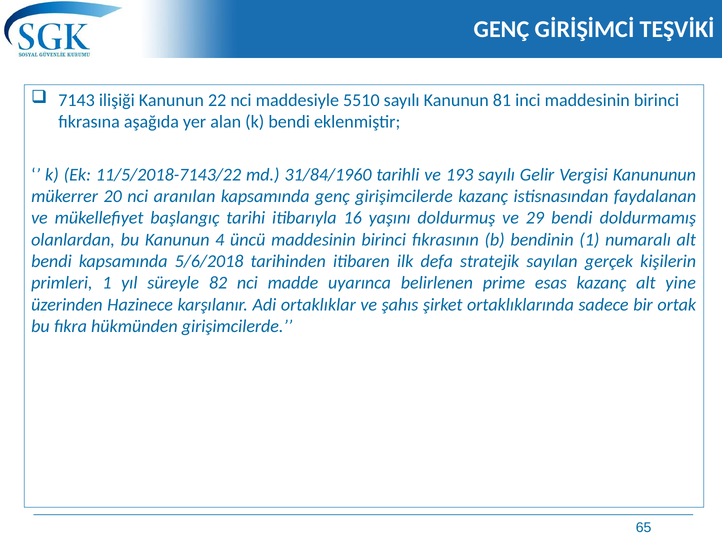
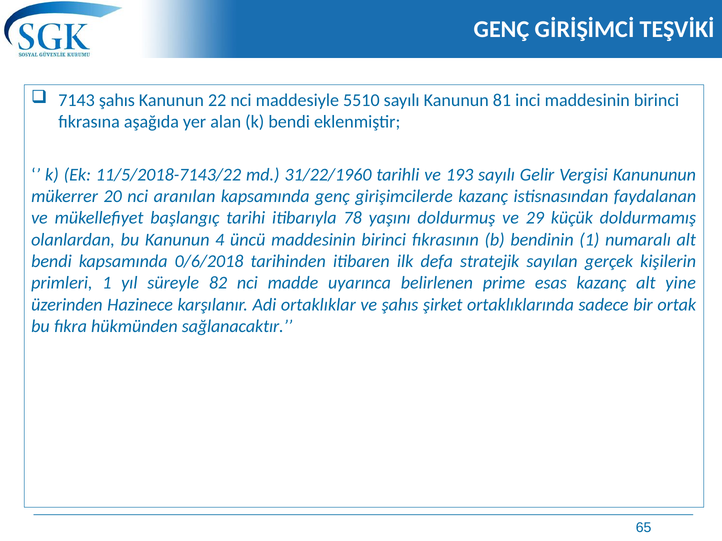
7143 ilişiği: ilişiği -> şahıs (117, 100)
31/84/1960: 31/84/1960 -> 31/22/1960 (328, 175)
16: 16 -> 78 (353, 218)
29 bendi: bendi -> küçük (572, 218)
5/6/2018: 5/6/2018 -> 0/6/2018 (209, 262)
hükmünden girişimcilerde: girişimcilerde -> sağlanacaktır (237, 327)
